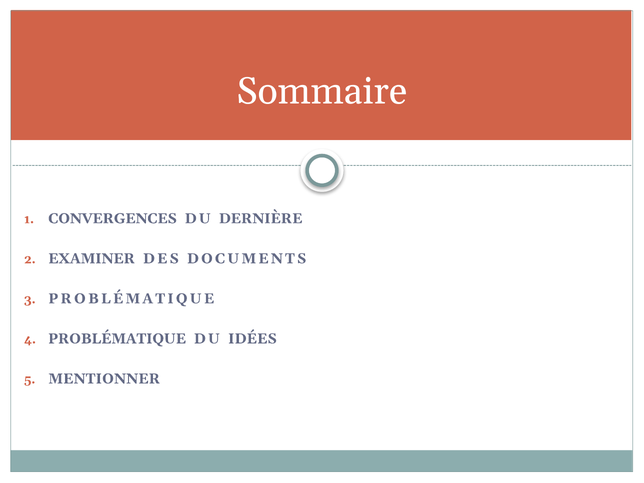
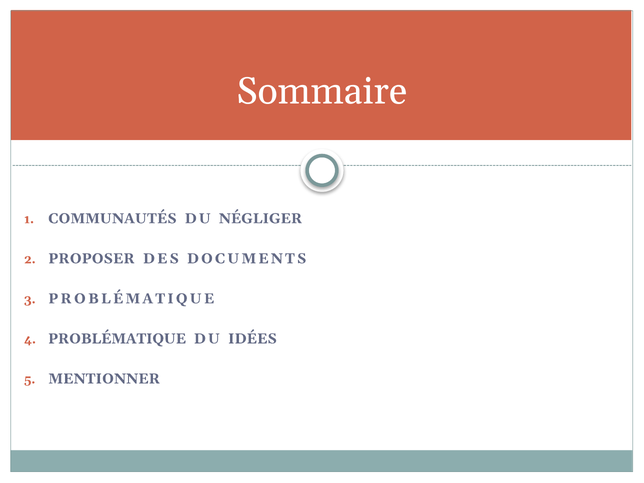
CONVERGENCES: CONVERGENCES -> COMMUNAUTÉS (112, 219)
DERNIÈRE: DERNIÈRE -> NÉGLIGER (261, 219)
EXAMINER: EXAMINER -> PROPOSER (92, 259)
